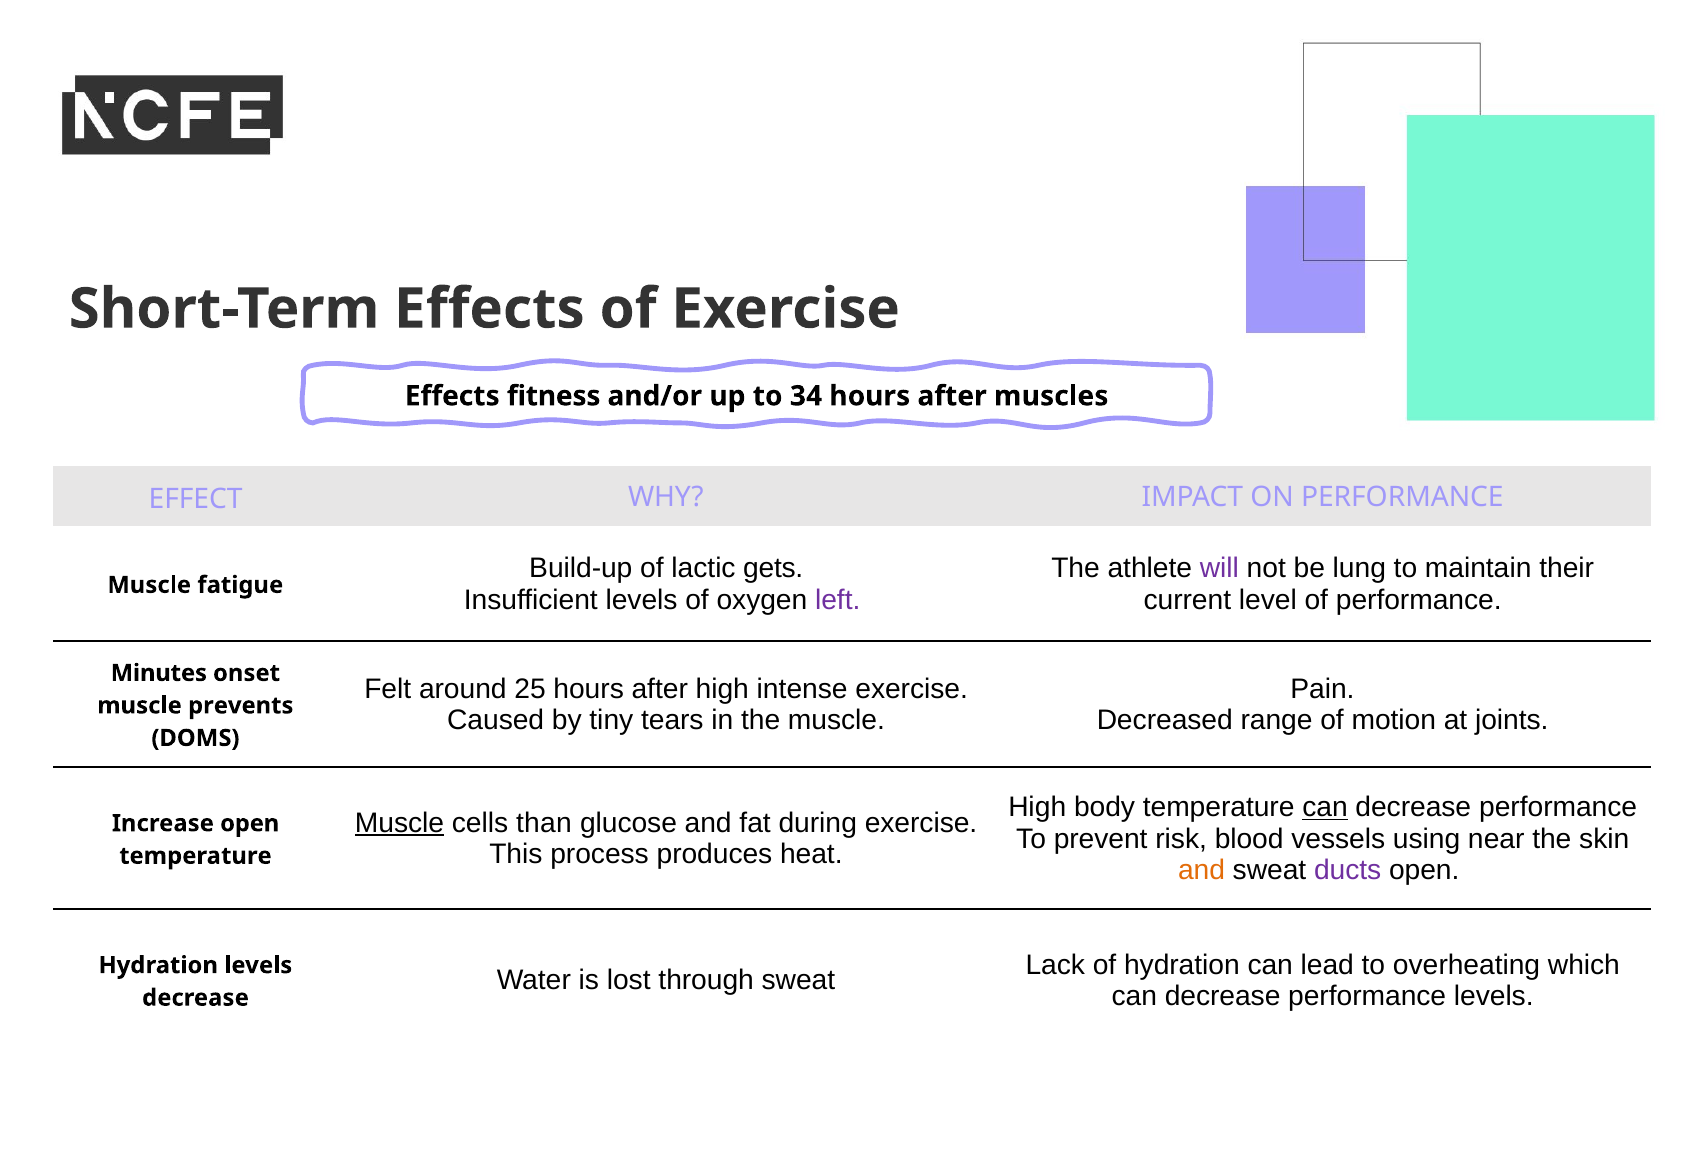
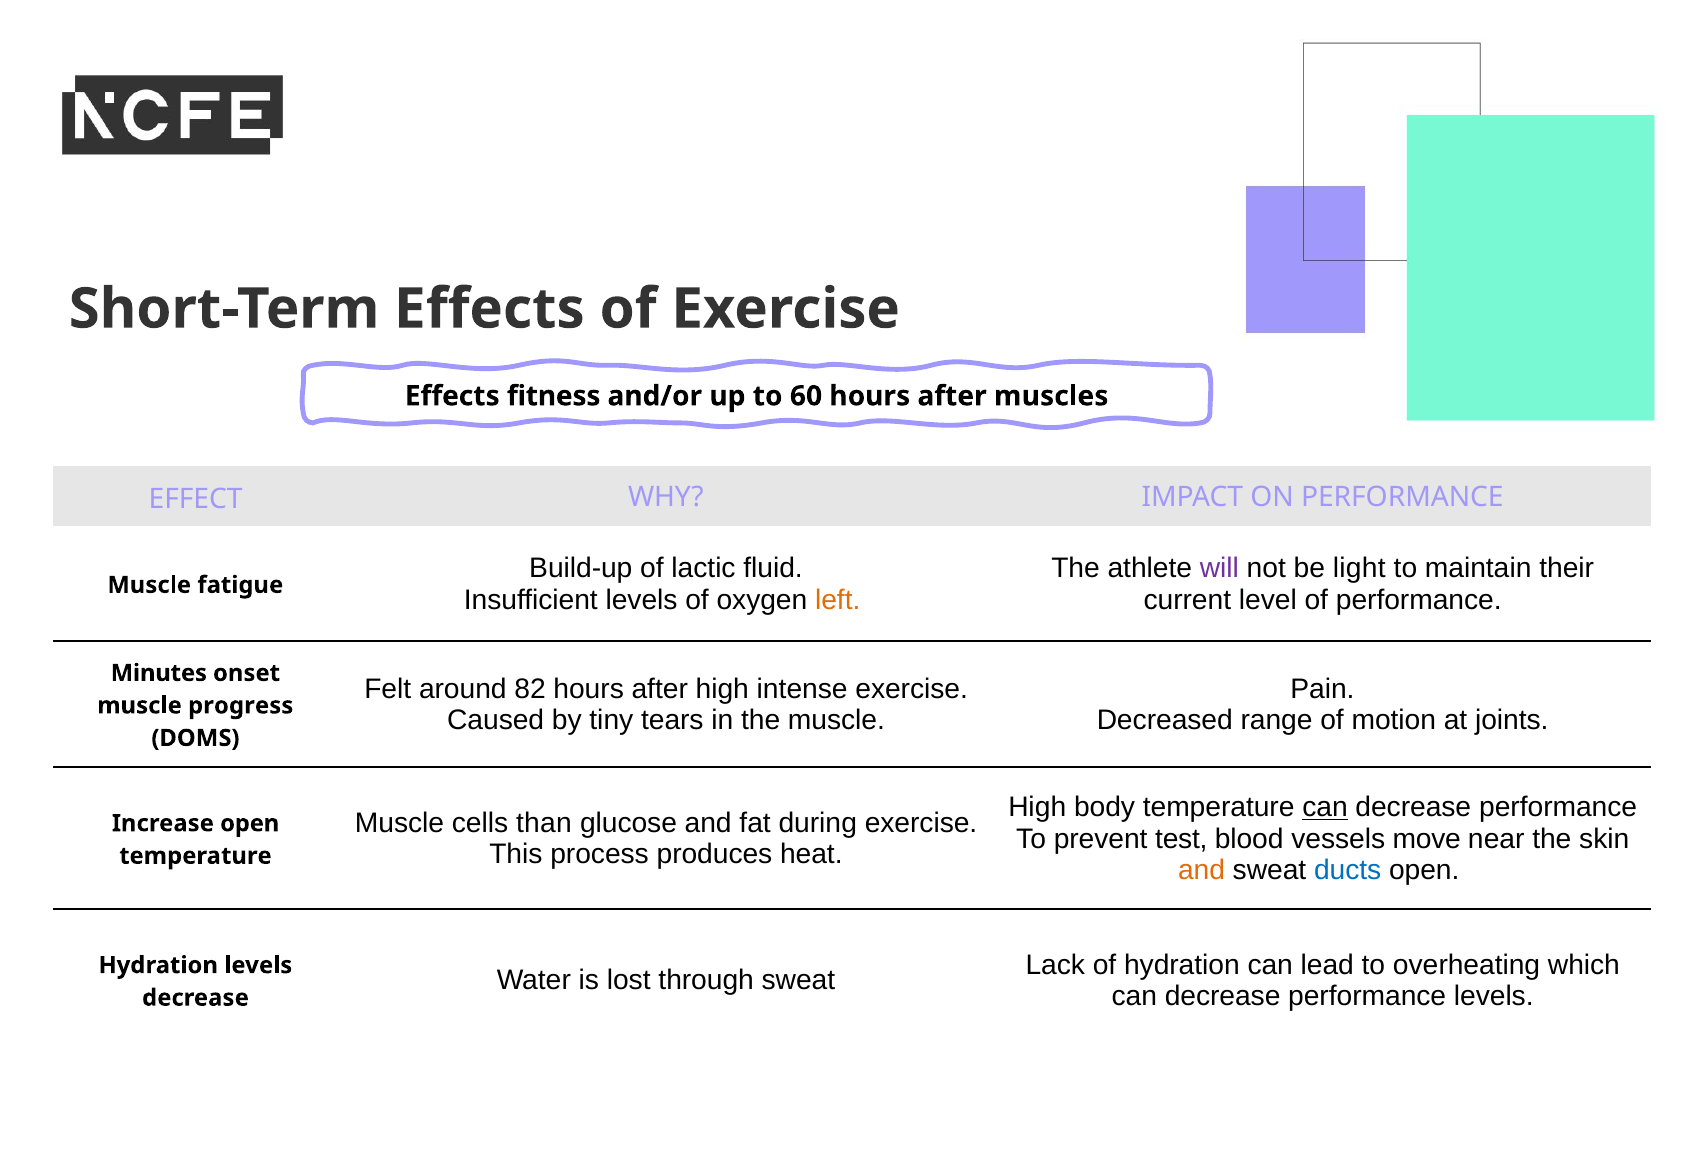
34: 34 -> 60 (806, 396)
gets: gets -> fluid (773, 569)
lung: lung -> light (1359, 569)
left colour: purple -> orange (838, 600)
25: 25 -> 82 (530, 689)
prevents: prevents -> progress (241, 706)
Muscle underline: present -> none (400, 823)
risk: risk -> test (1181, 839)
using: using -> move (1427, 839)
ducts colour: purple -> blue (1348, 870)
